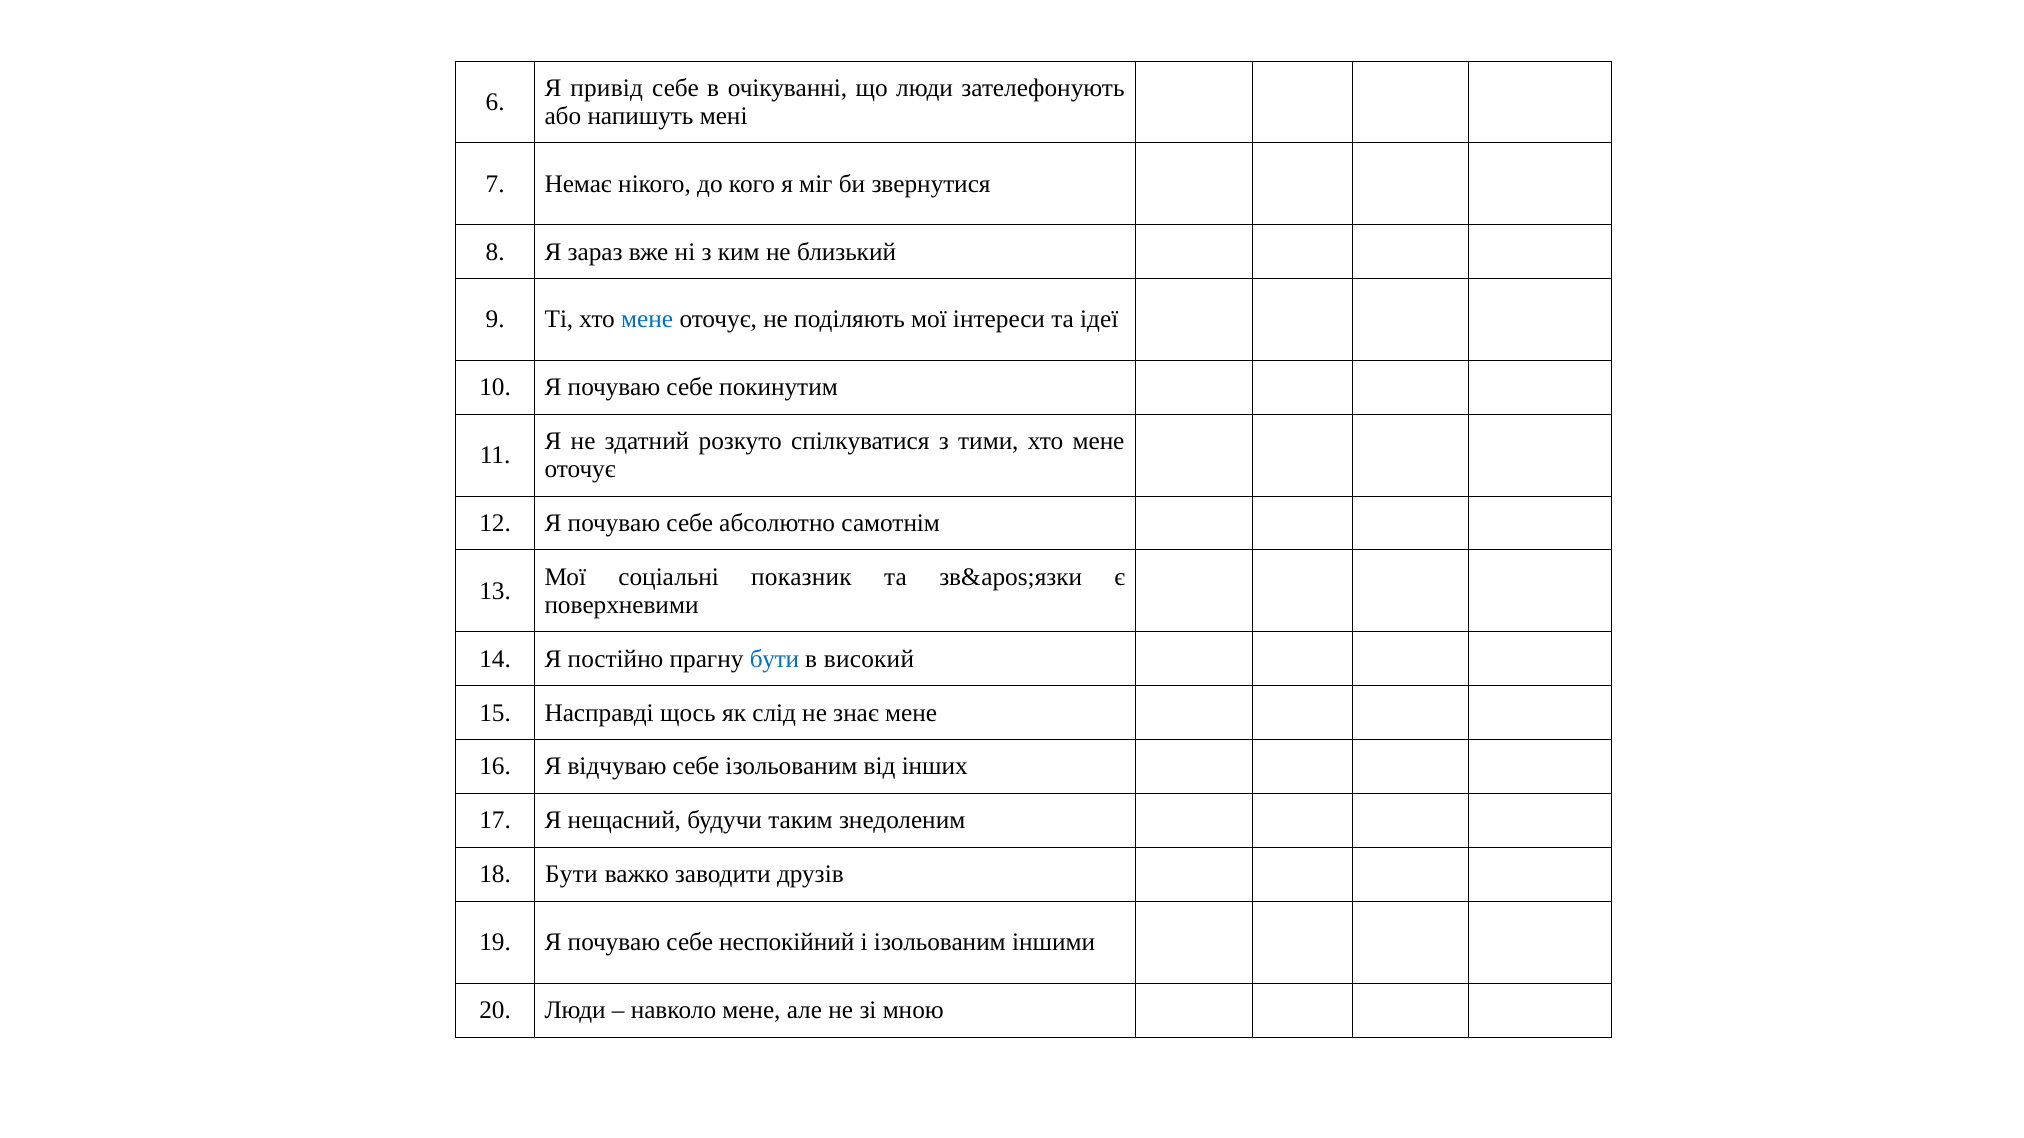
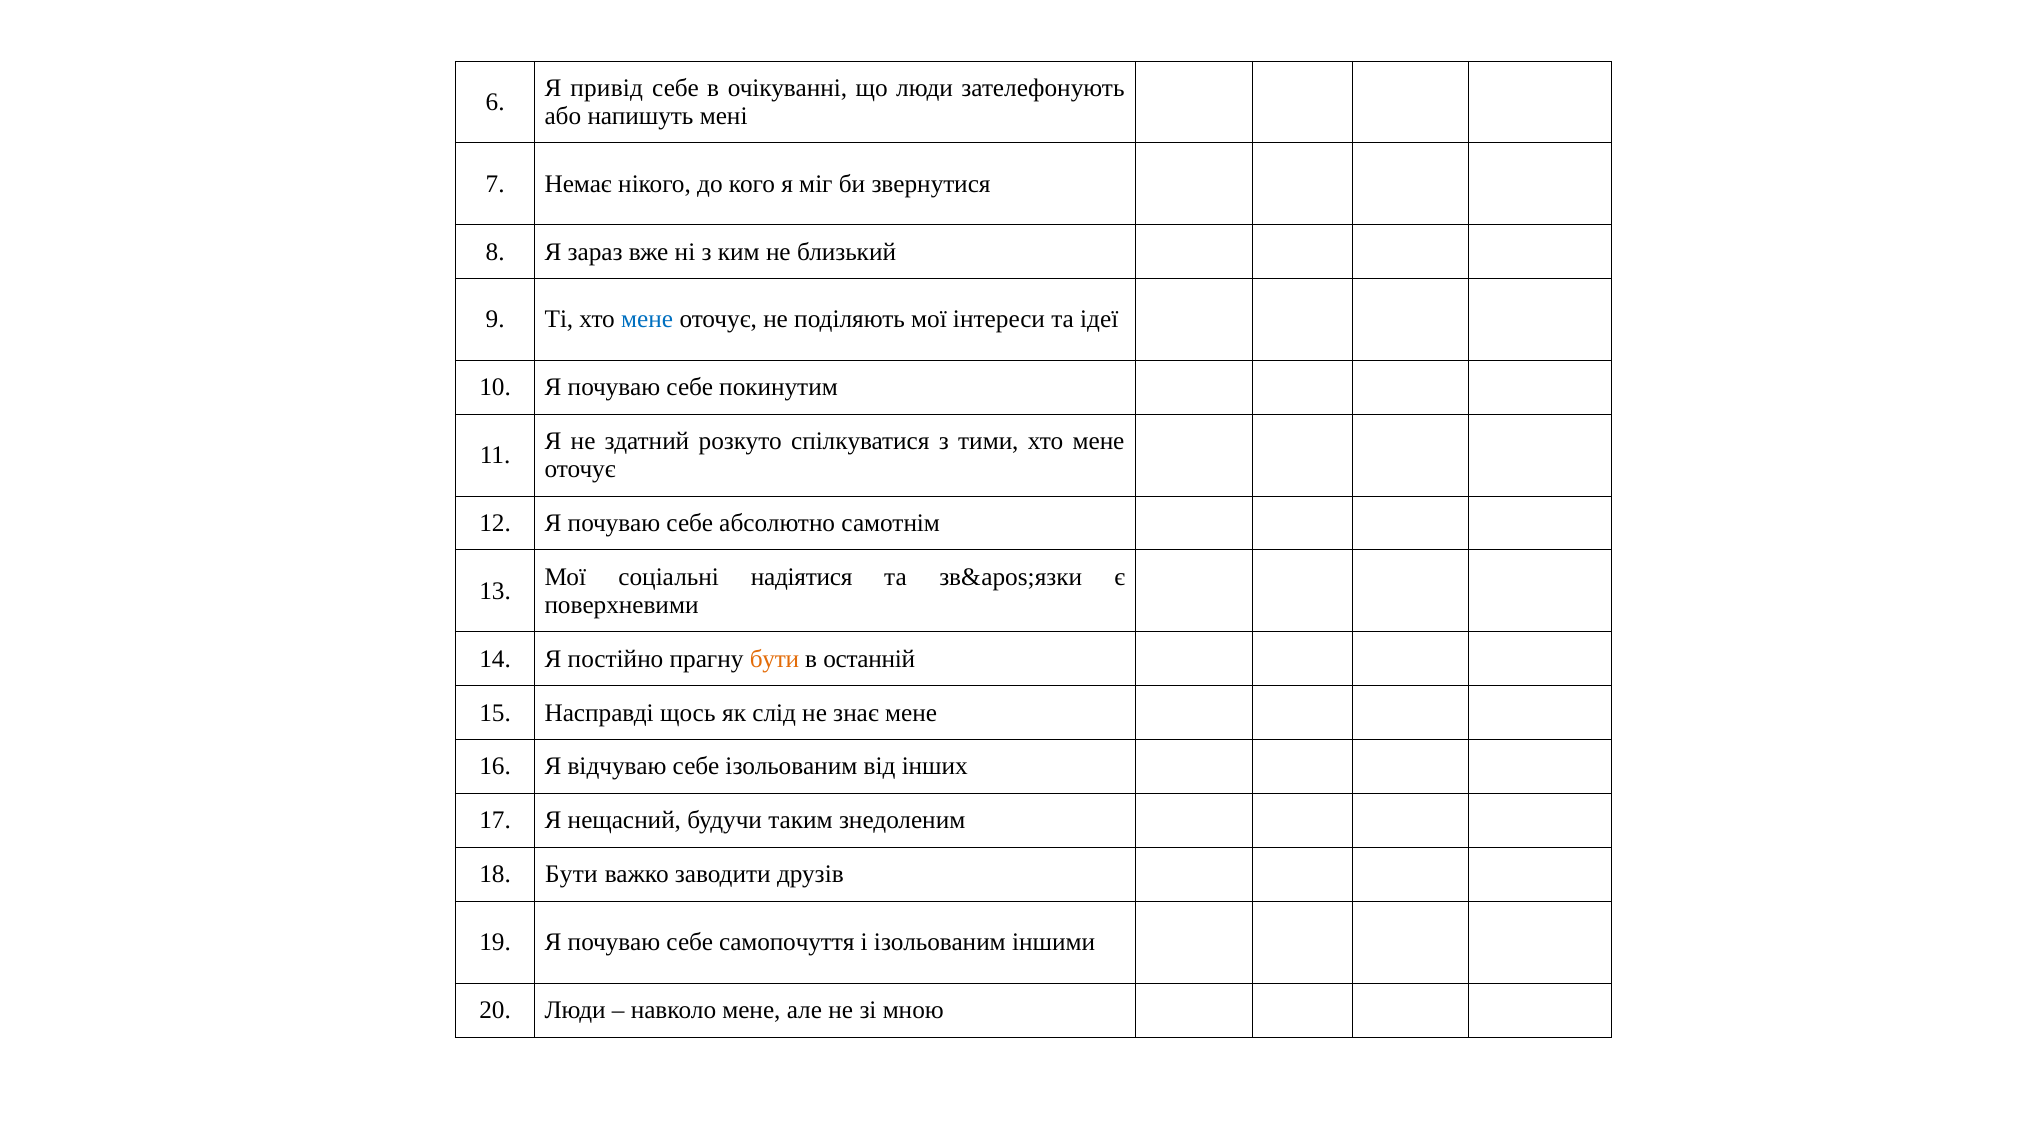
показник: показник -> надіятися (802, 577)
бути colour: blue -> orange (774, 659)
високий: високий -> останній (869, 659)
неспокійний: неспокійний -> самопочуття (787, 943)
